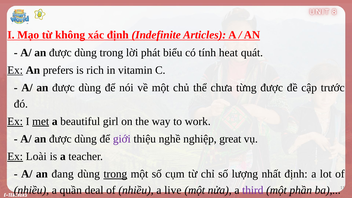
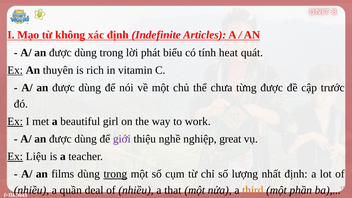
prefers: prefers -> thuyên (58, 70)
met underline: present -> none (41, 121)
Loài: Loài -> Liệu (36, 156)
đang: đang -> films (63, 174)
live: live -> that (173, 190)
third colour: purple -> orange (253, 190)
